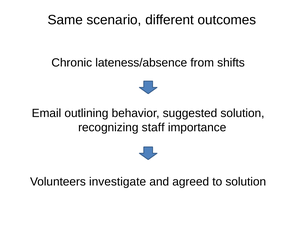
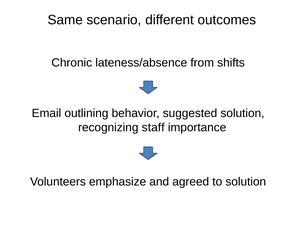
investigate: investigate -> emphasize (118, 182)
